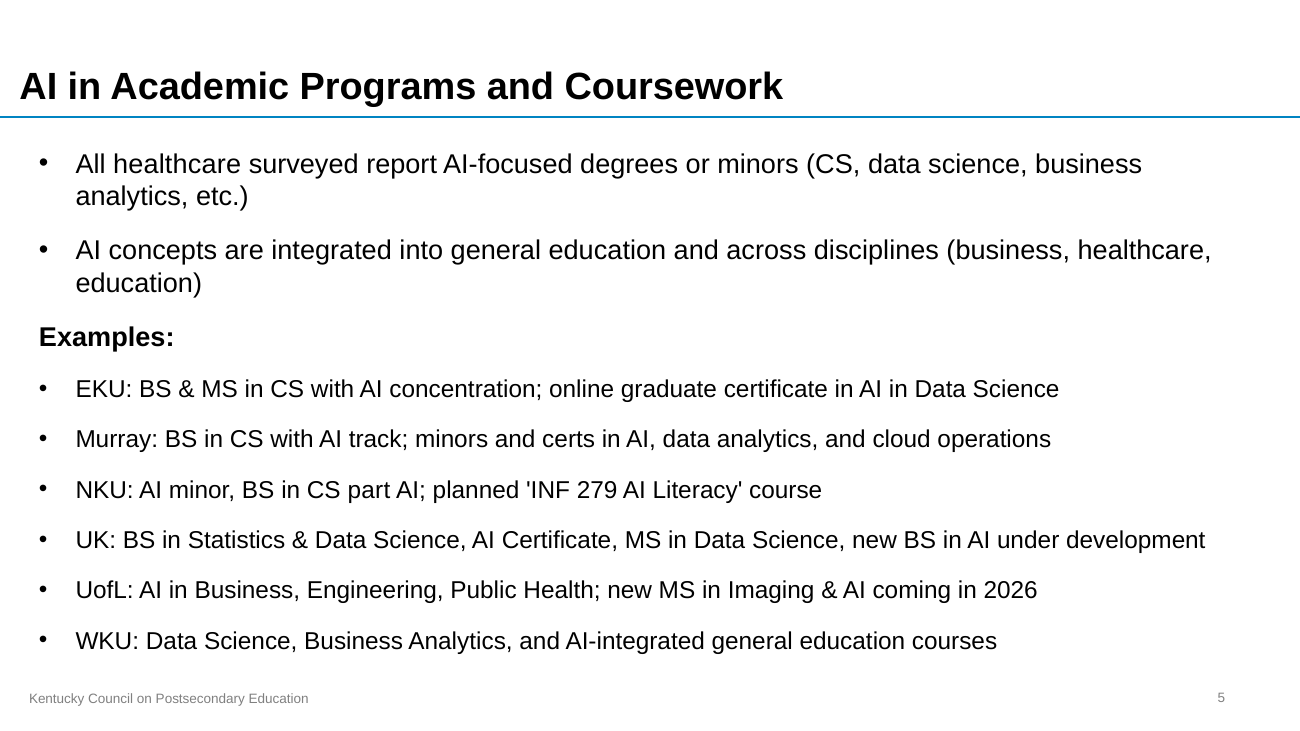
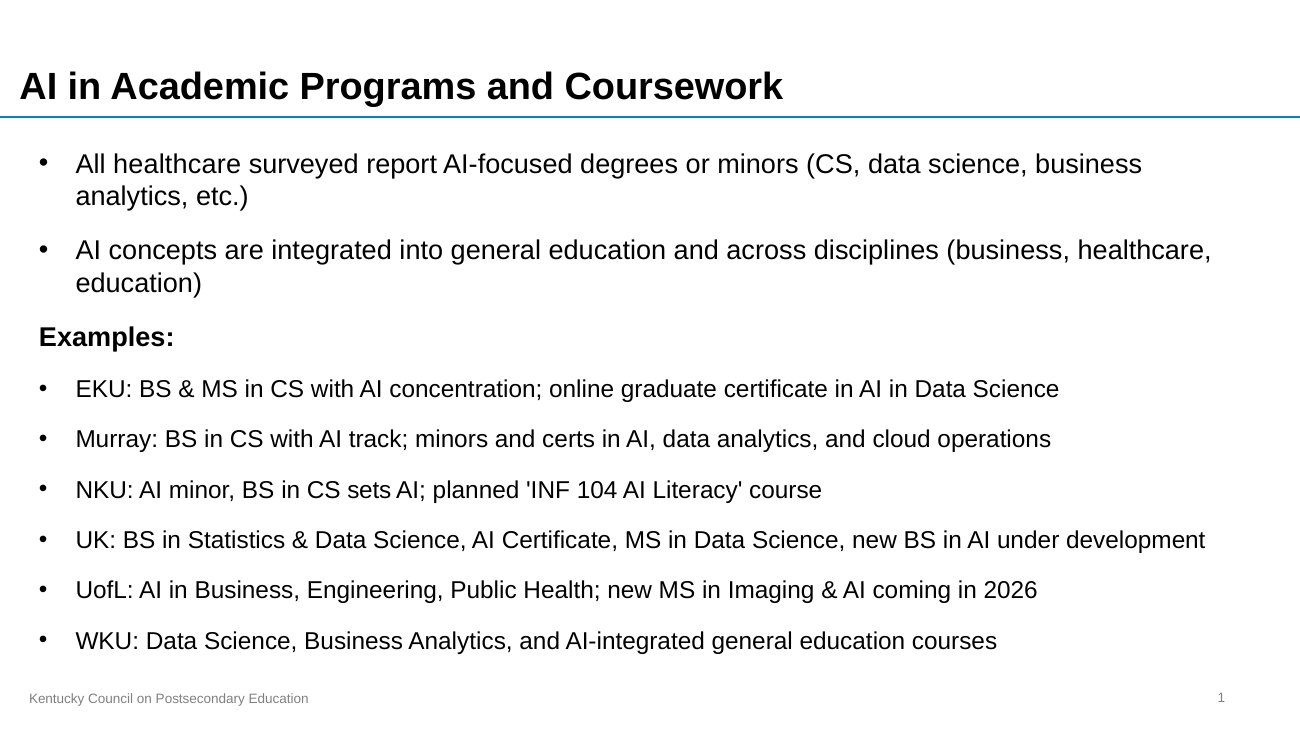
part: part -> sets (369, 490)
279: 279 -> 104 (597, 490)
5: 5 -> 1 (1222, 698)
